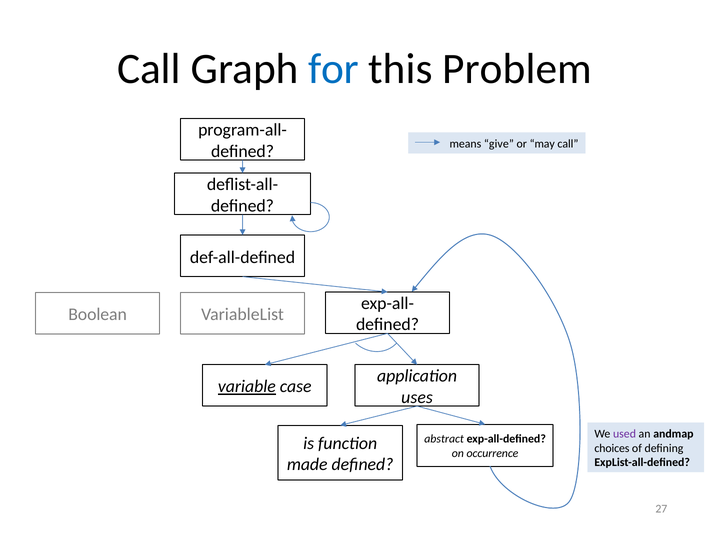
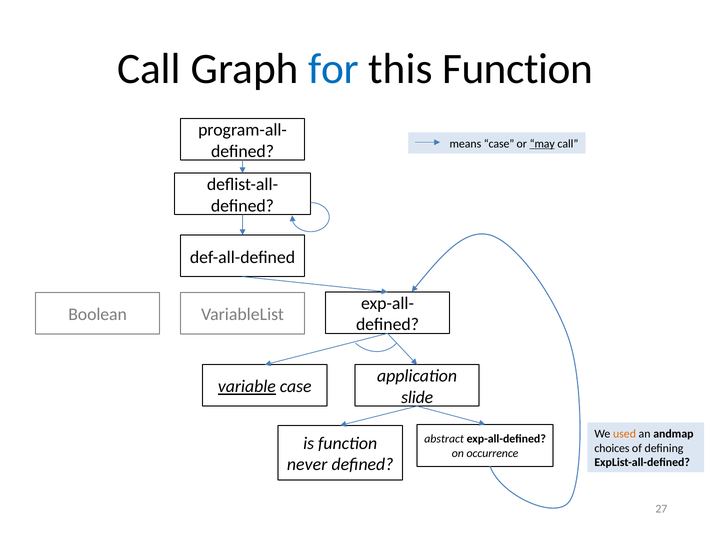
this Problem: Problem -> Function (517, 69)
means give: give -> case (499, 144)
may underline: none -> present (542, 144)
uses: uses -> slide (417, 397)
used colour: purple -> orange (624, 434)
made: made -> never (307, 464)
